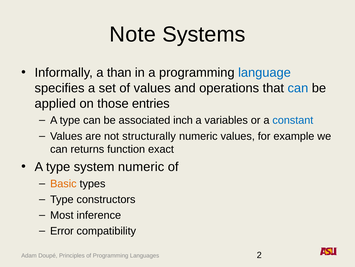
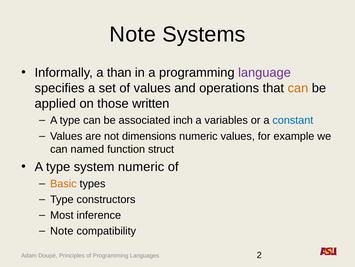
language colour: blue -> purple (265, 72)
can colour: blue -> orange (298, 88)
entries: entries -> written (151, 103)
structurally: structurally -> dimensions (149, 136)
returns: returns -> named (87, 149)
exact: exact -> struct (161, 149)
Error: Error -> Note (62, 230)
